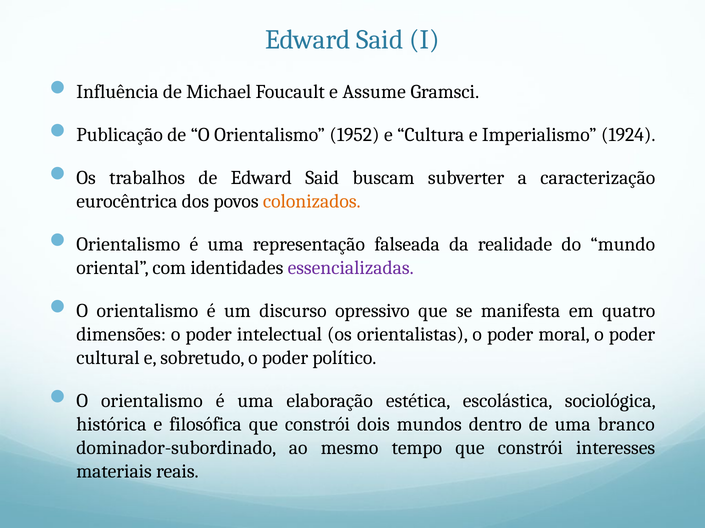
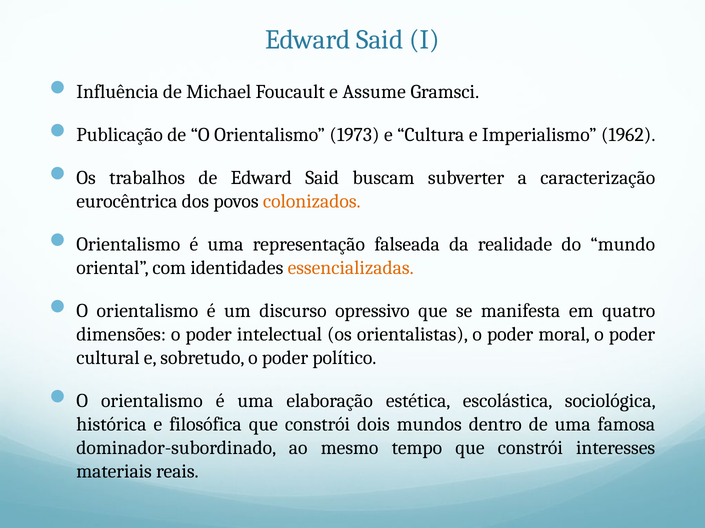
1952: 1952 -> 1973 (354, 135)
1924: 1924 -> 1962 (628, 135)
essencializadas colour: purple -> orange (351, 268)
branco: branco -> famosa (626, 425)
